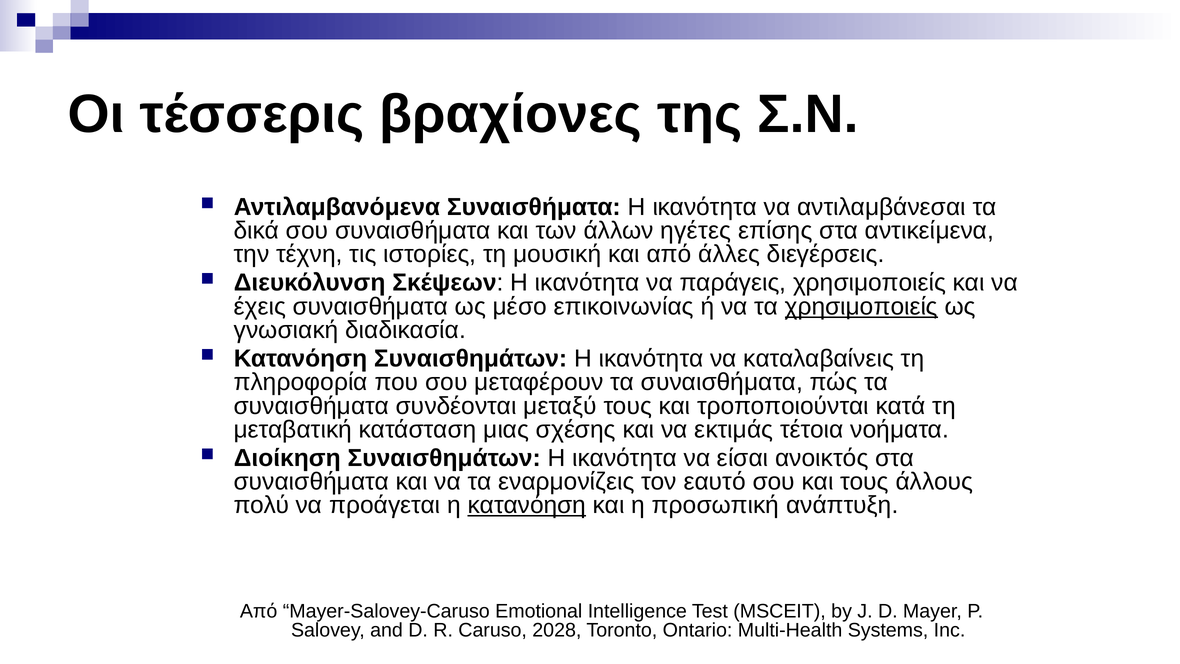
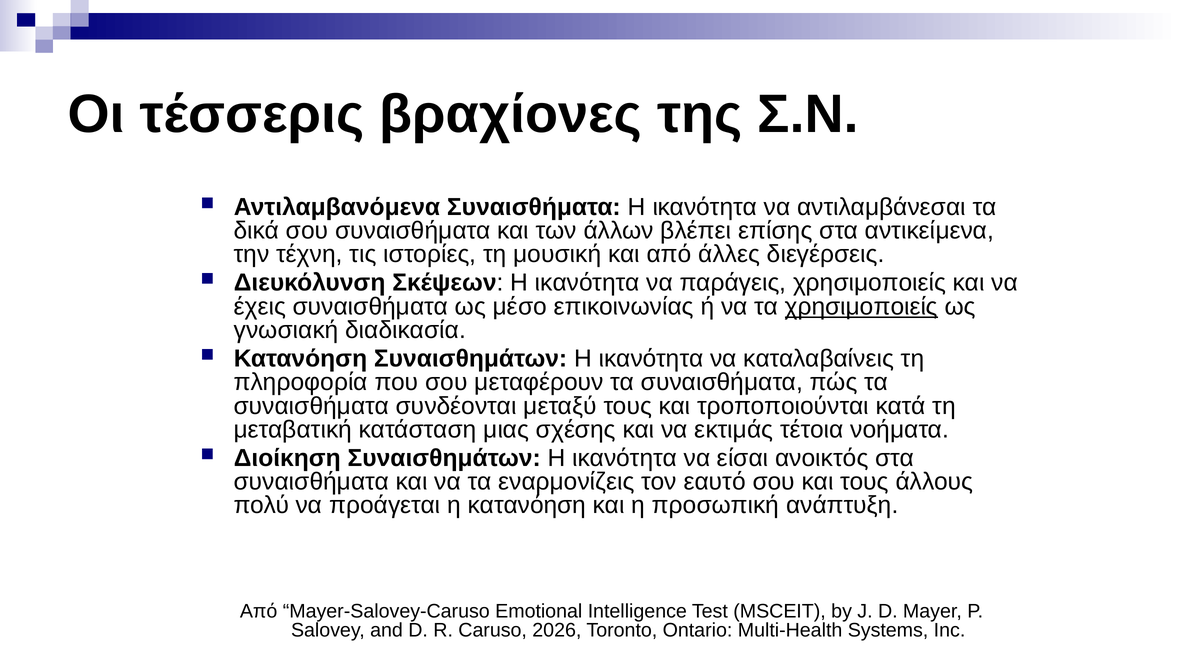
ηγέτες: ηγέτες -> βλέπει (696, 231)
κατανόηση underline: present -> none (527, 505)
2028: 2028 -> 2026 (557, 630)
